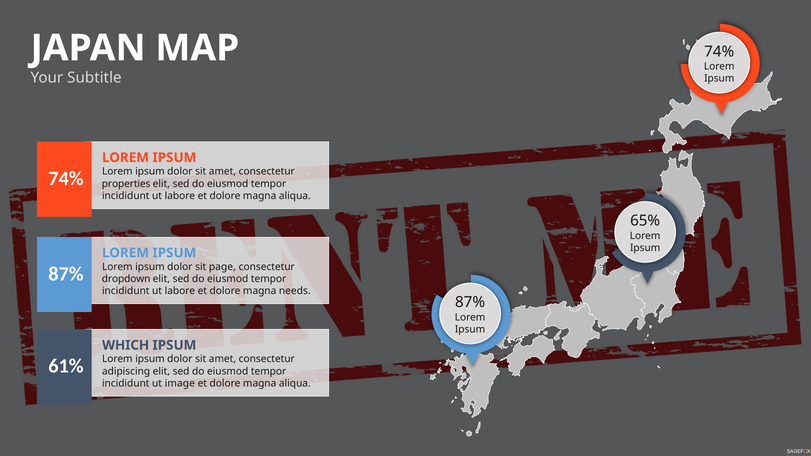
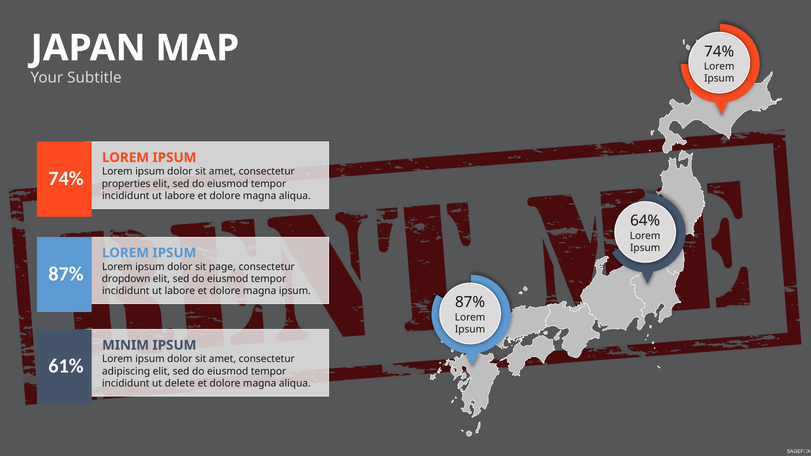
65%: 65% -> 64% (645, 221)
magna needs: needs -> ipsum (295, 291)
WHICH: WHICH -> MINIM (126, 345)
image: image -> delete (180, 384)
